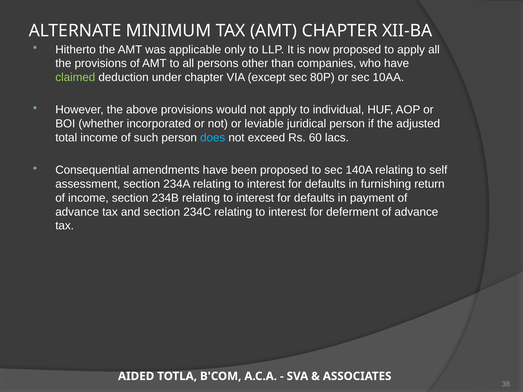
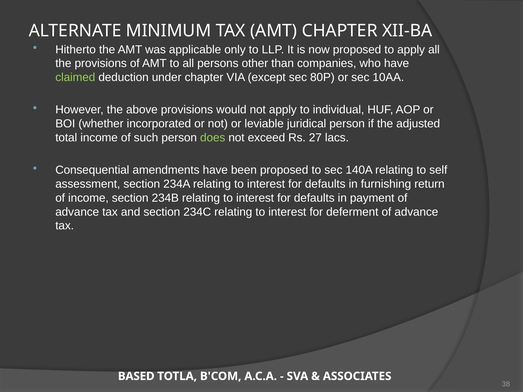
does colour: light blue -> light green (213, 138)
60: 60 -> 27 (315, 138)
AIDED: AIDED -> BASED (136, 376)
